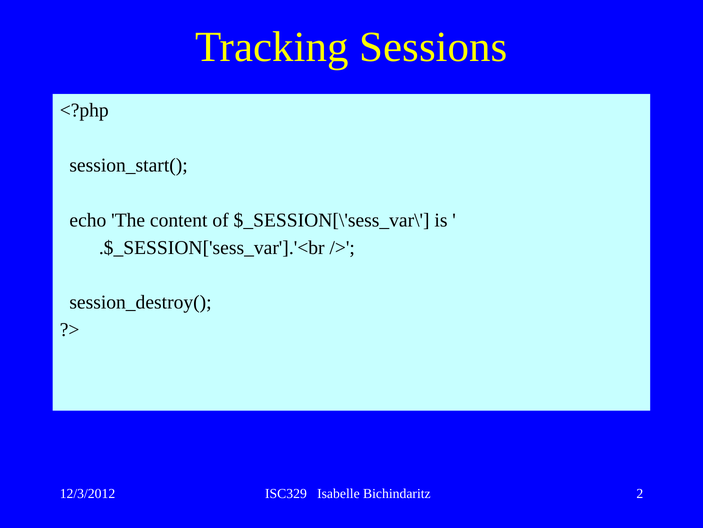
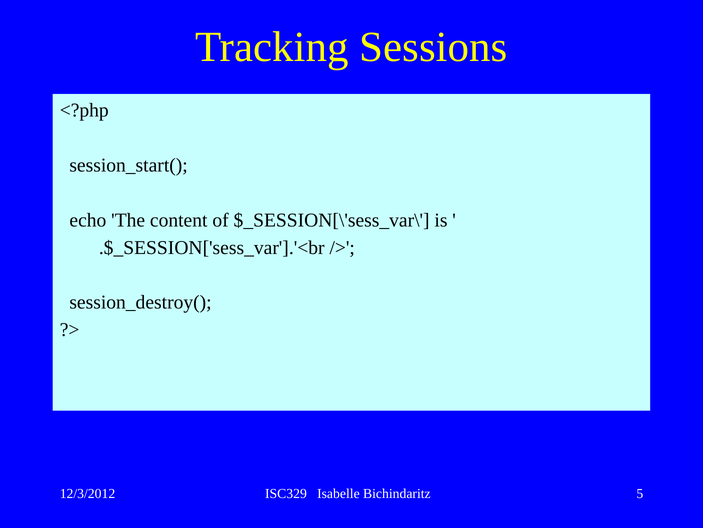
2: 2 -> 5 (640, 493)
